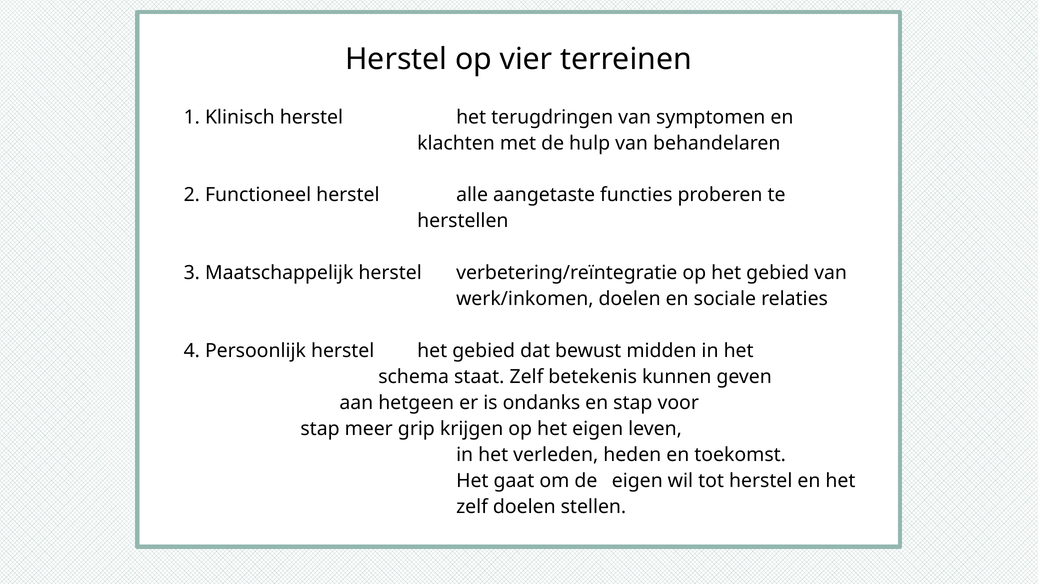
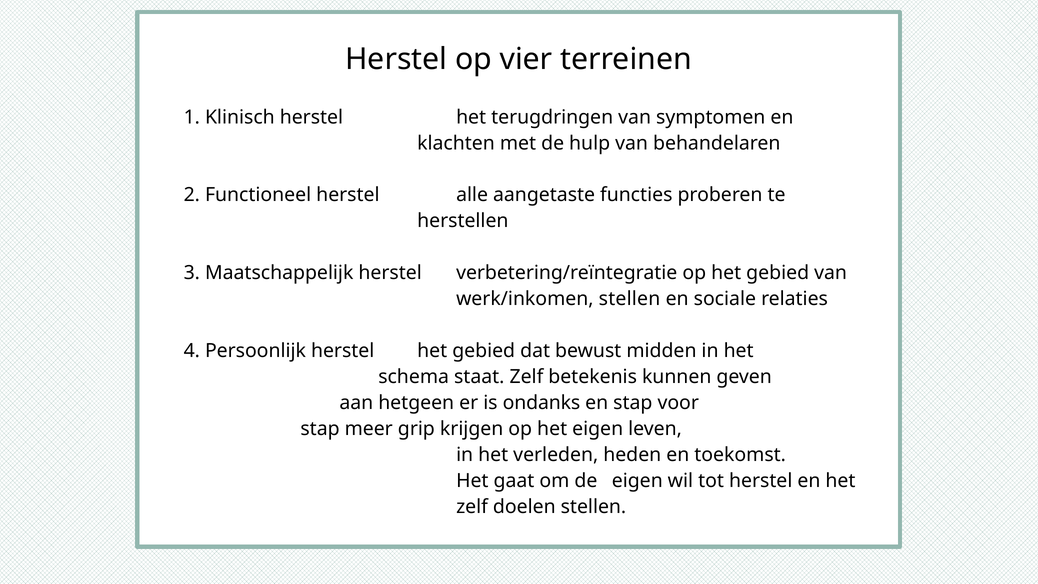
werk/inkomen doelen: doelen -> stellen (630, 299)
